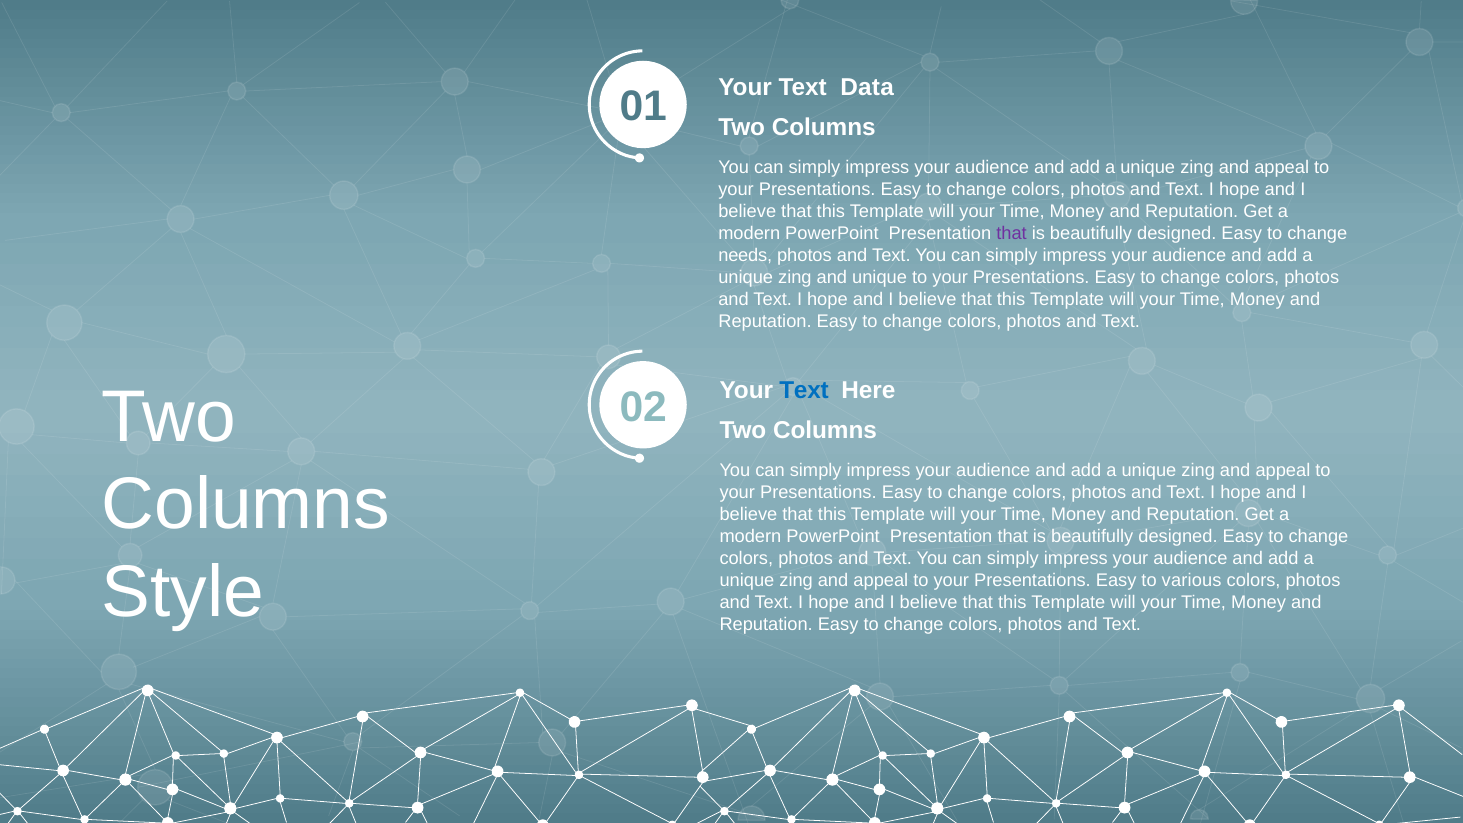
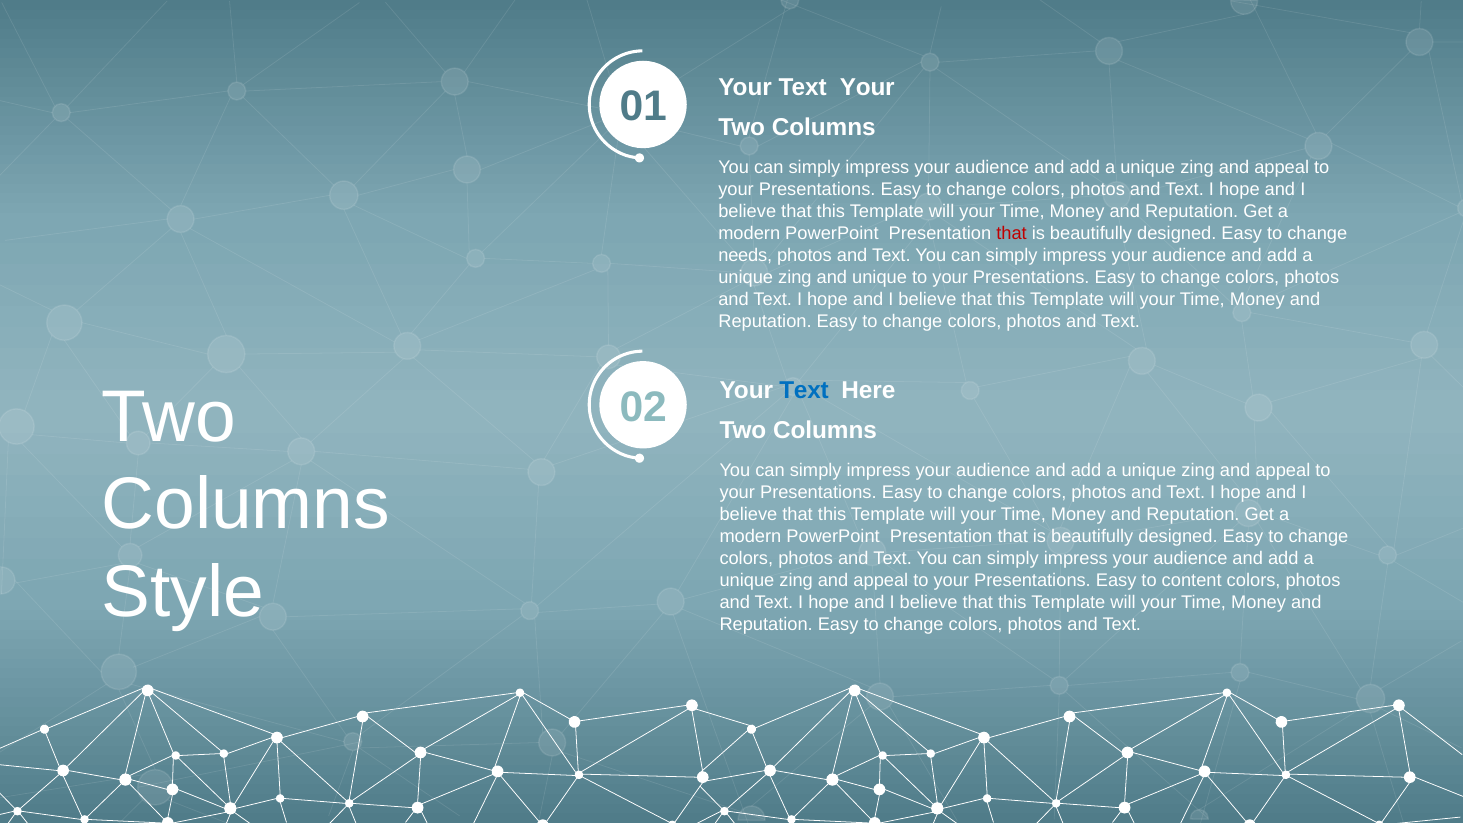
Your Text Data: Data -> Your (867, 88)
that colour: purple -> red (1012, 234)
various: various -> content (1192, 580)
